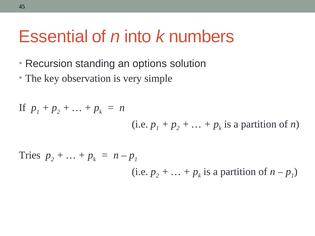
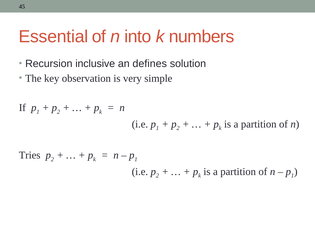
standing: standing -> inclusive (95, 64)
options: options -> defines (150, 64)
